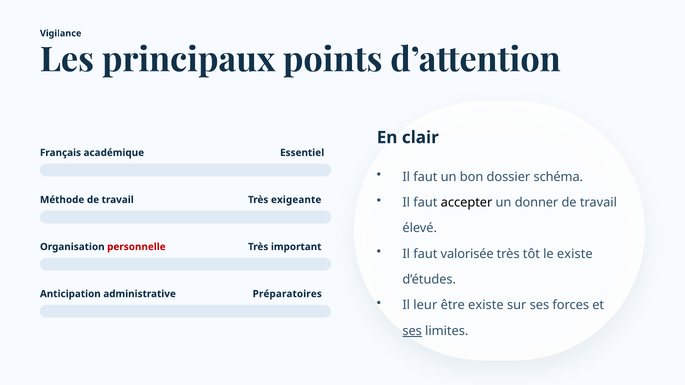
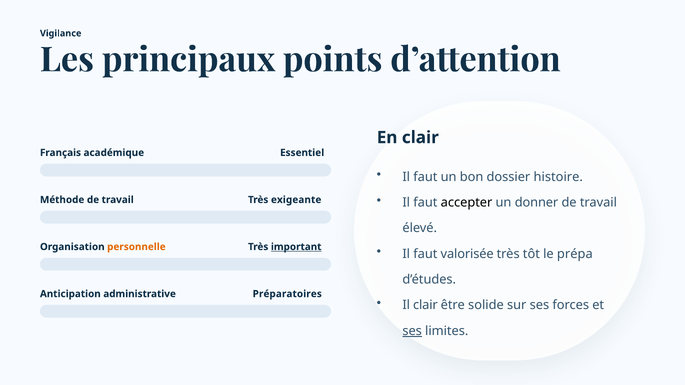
schéma: schéma -> histoire (558, 177)
personnelle colour: red -> orange (136, 247)
important underline: none -> present (296, 247)
le existe: existe -> prépa (575, 254)
Il leur: leur -> clair (425, 305)
être existe: existe -> solide (486, 305)
